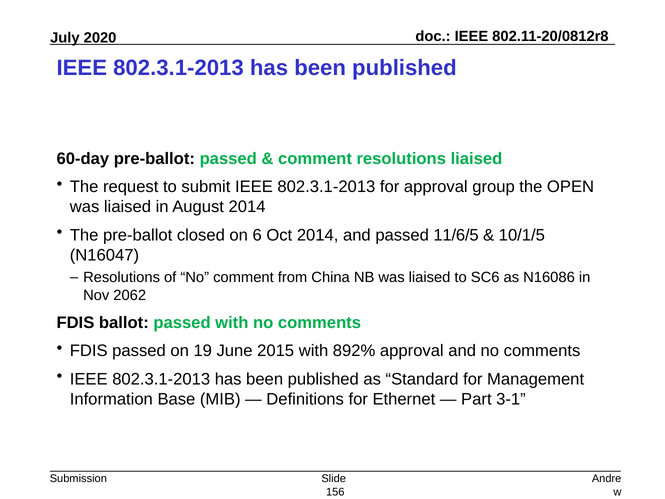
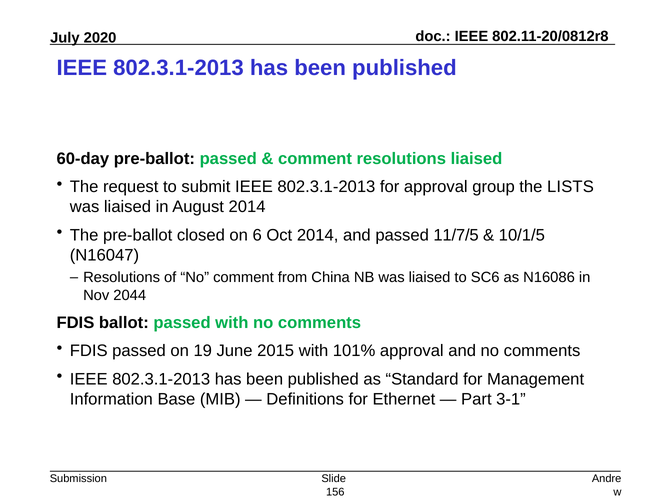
OPEN: OPEN -> LISTS (570, 187)
11/6/5: 11/6/5 -> 11/7/5 (456, 235)
2062: 2062 -> 2044 (130, 295)
892%: 892% -> 101% (354, 351)
